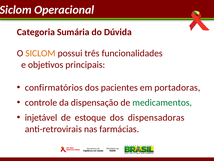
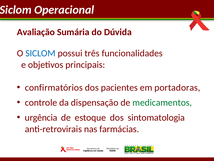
Categoria: Categoria -> Avaliação (36, 32)
SICLOM colour: orange -> blue (40, 53)
injetável: injetável -> urgência (41, 117)
dispensadoras: dispensadoras -> sintomatologia (156, 117)
